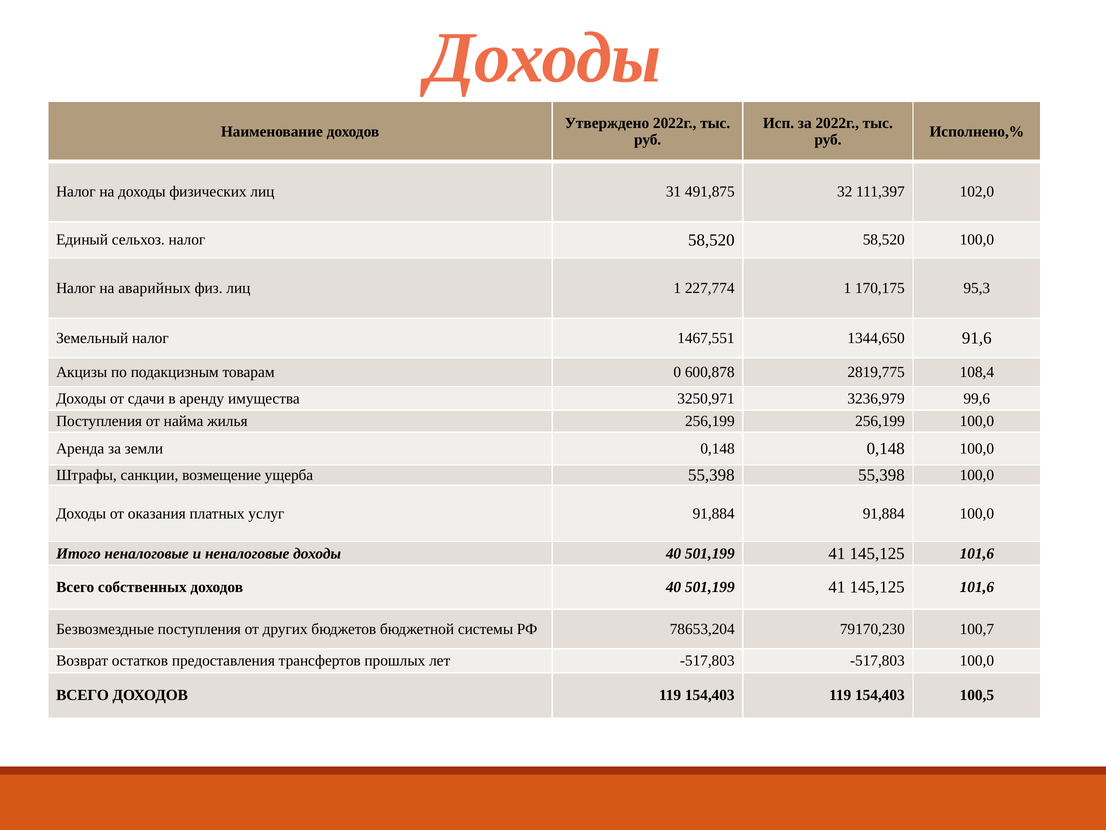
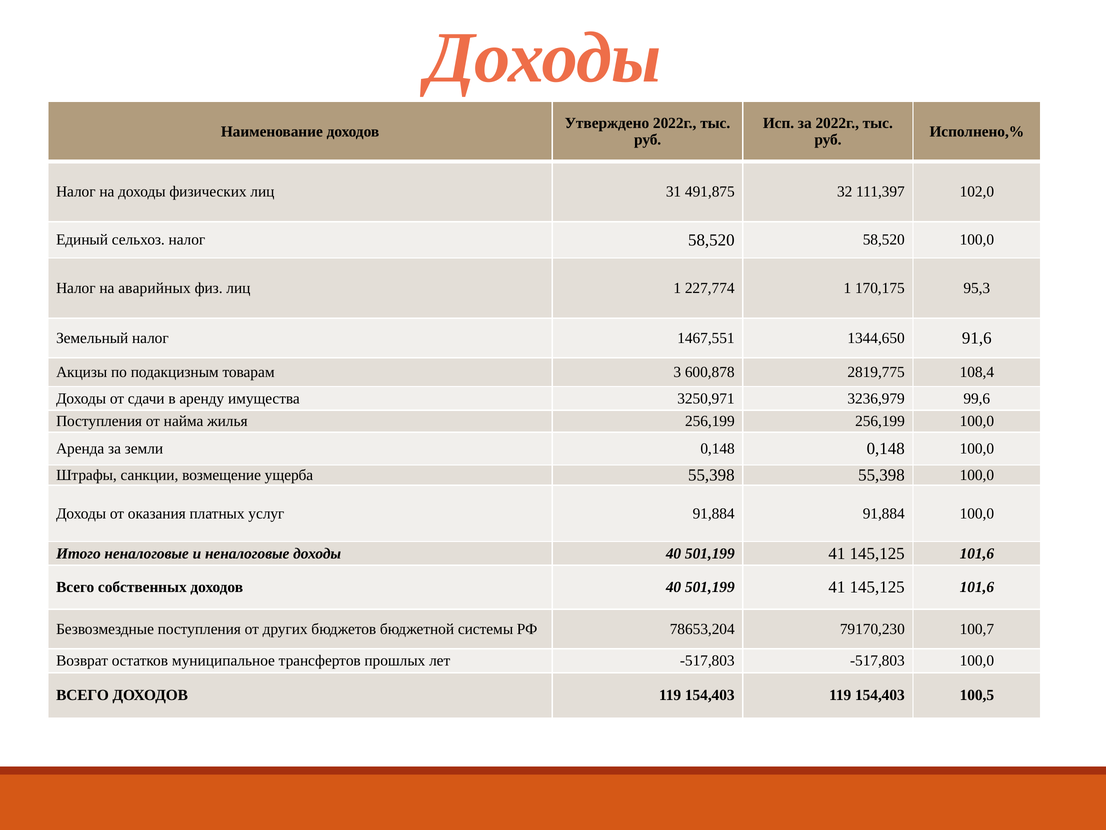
0: 0 -> 3 (677, 372)
предоставления: предоставления -> муниципальное (223, 660)
